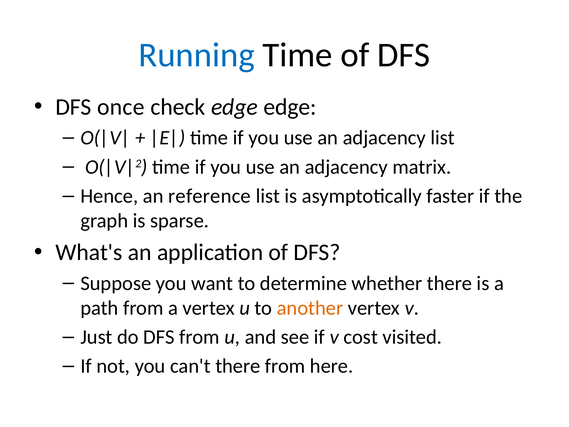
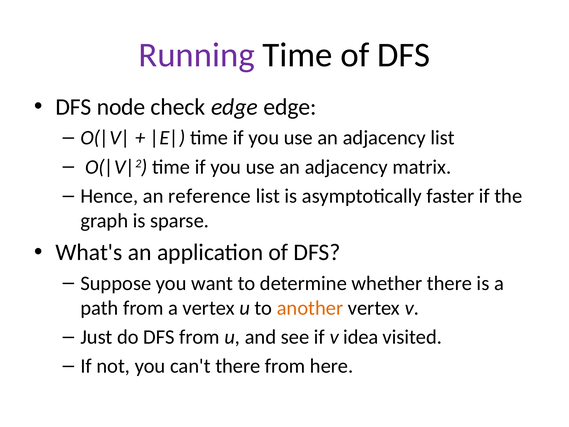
Running colour: blue -> purple (197, 55)
once: once -> node (121, 107)
cost: cost -> idea (361, 337)
